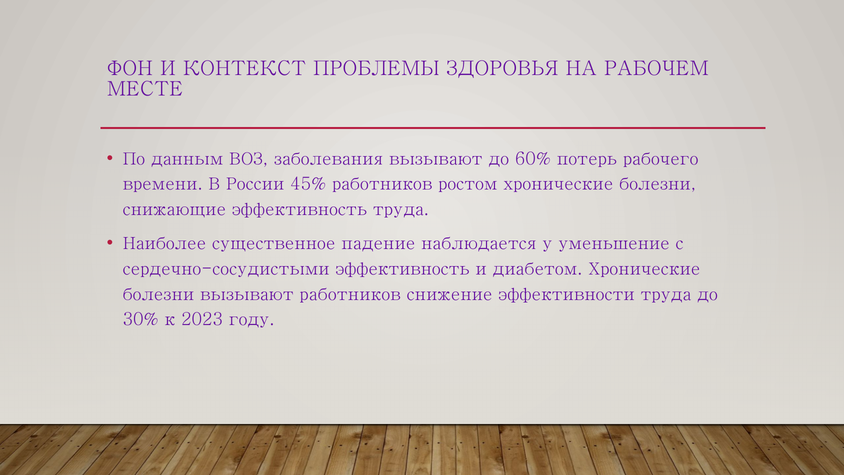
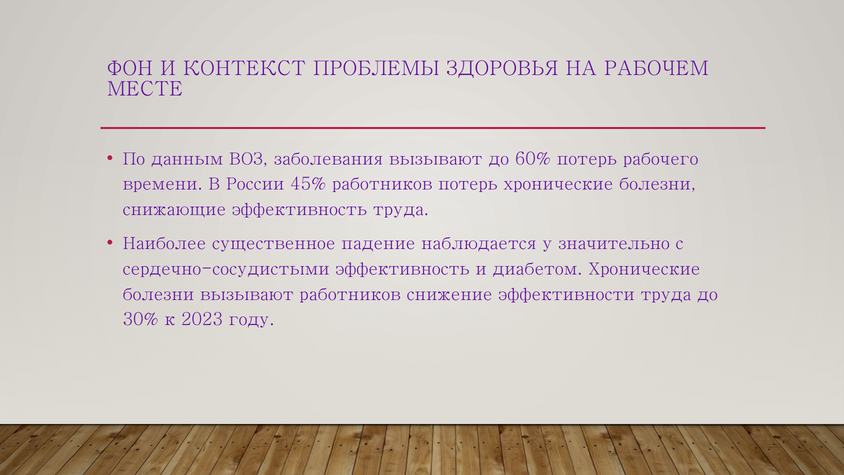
работников ростом: ростом -> потерь (468, 184)
уменьшение: уменьшение -> значительно (614, 243)
